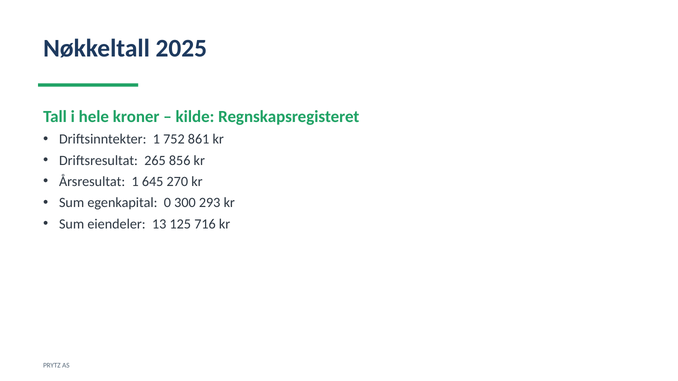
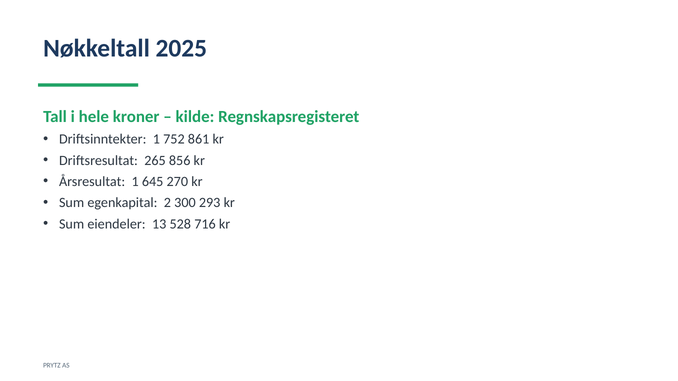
0: 0 -> 2 (167, 203)
125: 125 -> 528 (180, 224)
